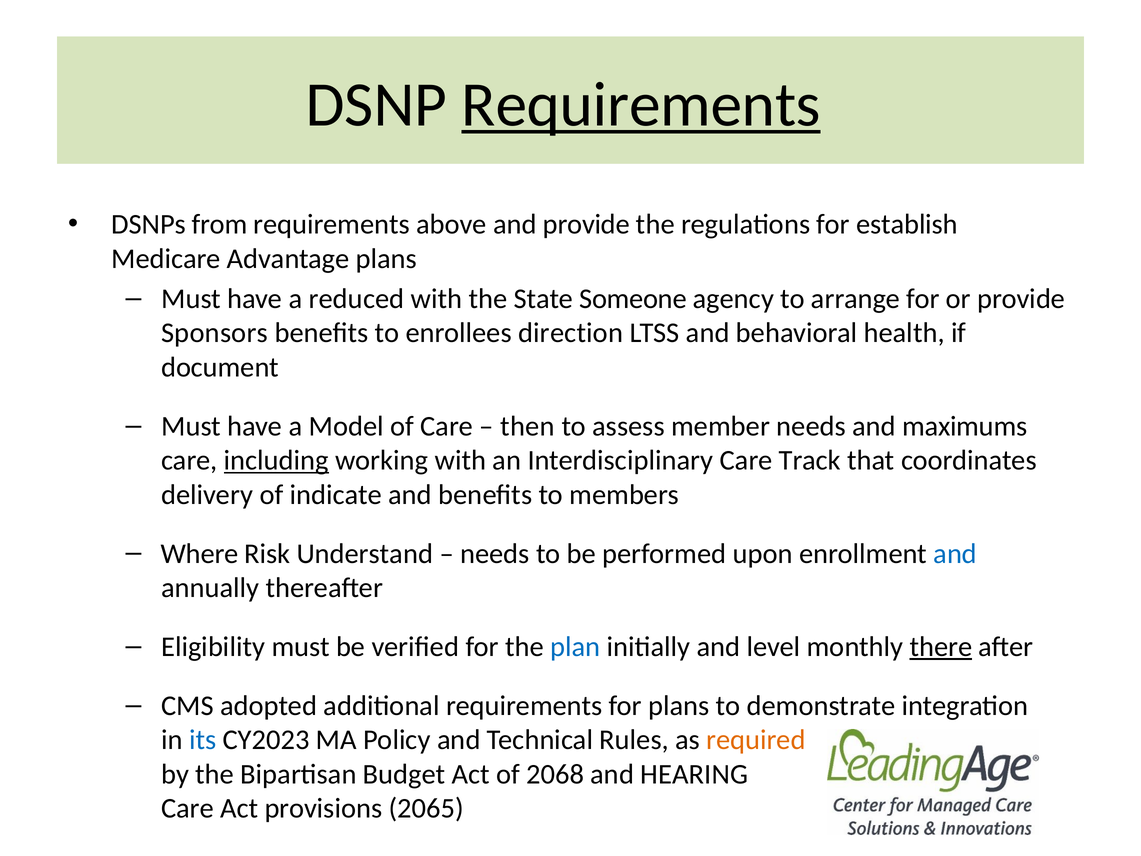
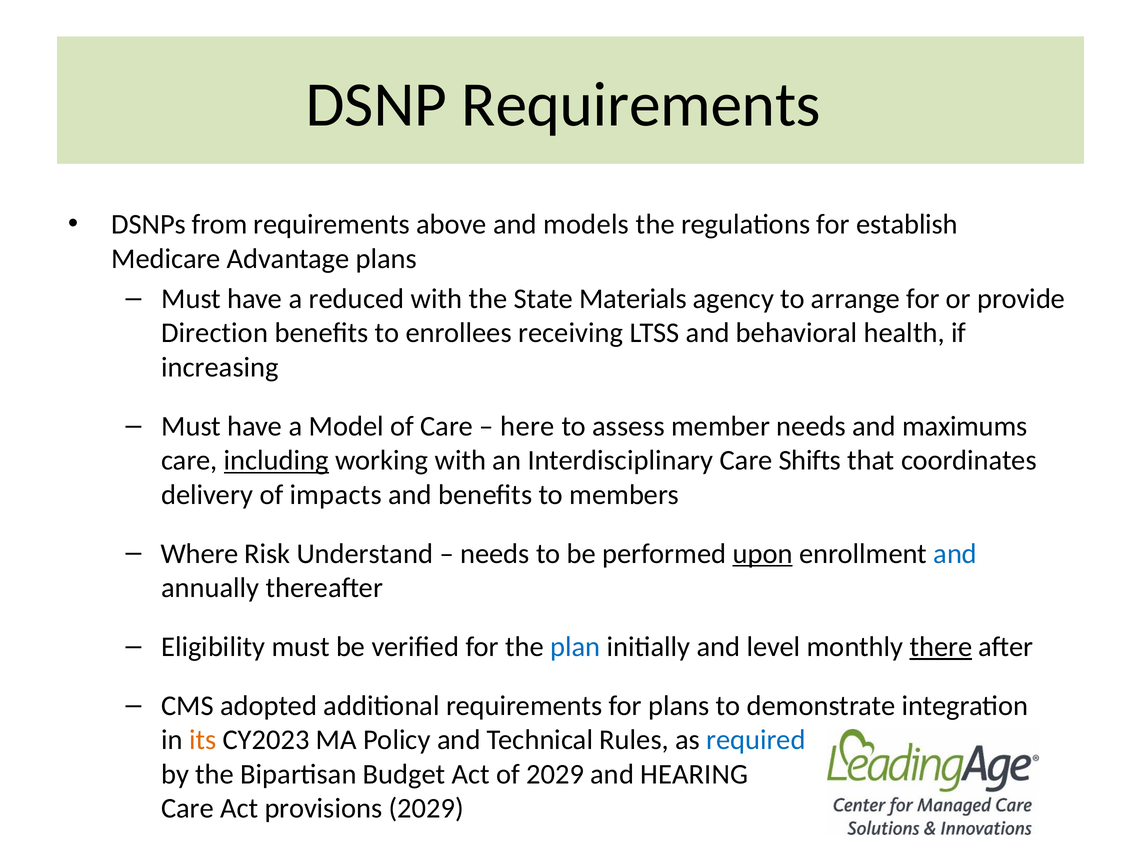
Requirements underline: present -> none (641, 105)
and provide: provide -> models (586, 224)
Someone: Someone -> Materials (633, 299)
Sponsors: Sponsors -> Direction (215, 333)
direction: direction -> receiving (571, 333)
document: document -> increasing (220, 367)
then: then -> here (527, 426)
Track: Track -> Shifts (810, 460)
indicate: indicate -> impacts (336, 495)
upon underline: none -> present (763, 553)
its colour: blue -> orange (203, 740)
required colour: orange -> blue (756, 740)
of 2068: 2068 -> 2029 (555, 774)
provisions 2065: 2065 -> 2029 (426, 808)
